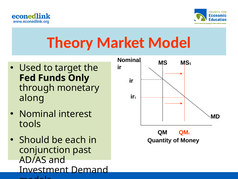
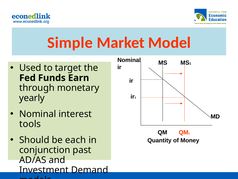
Theory: Theory -> Simple (70, 43)
Only: Only -> Earn (79, 78)
along: along -> yearly (32, 98)
